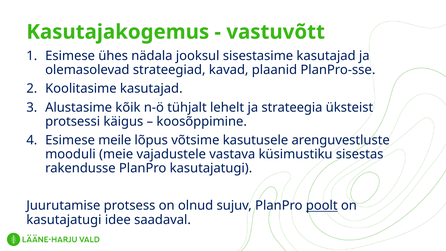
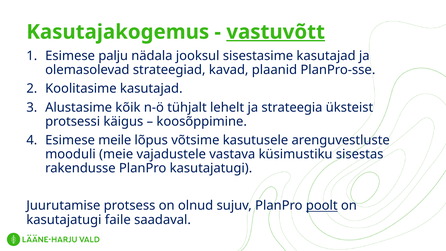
vastuvõtt underline: none -> present (276, 32)
ühes: ühes -> palju (113, 56)
idee: idee -> faile (118, 220)
